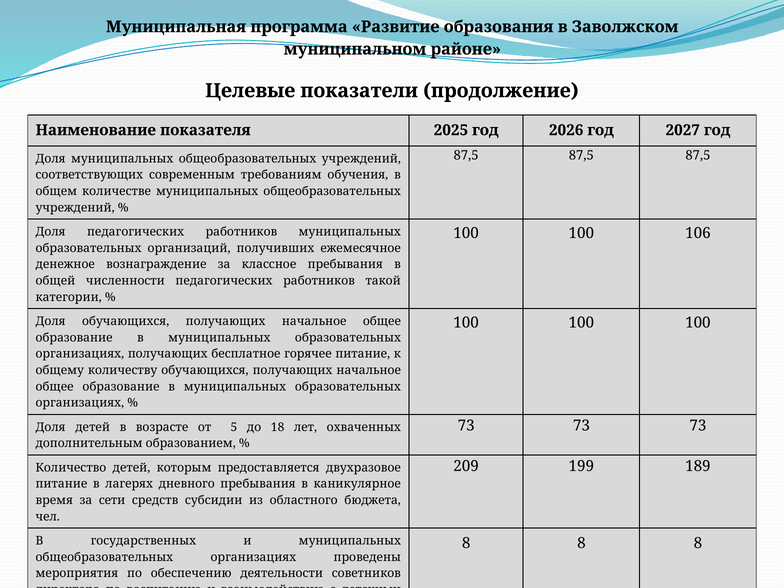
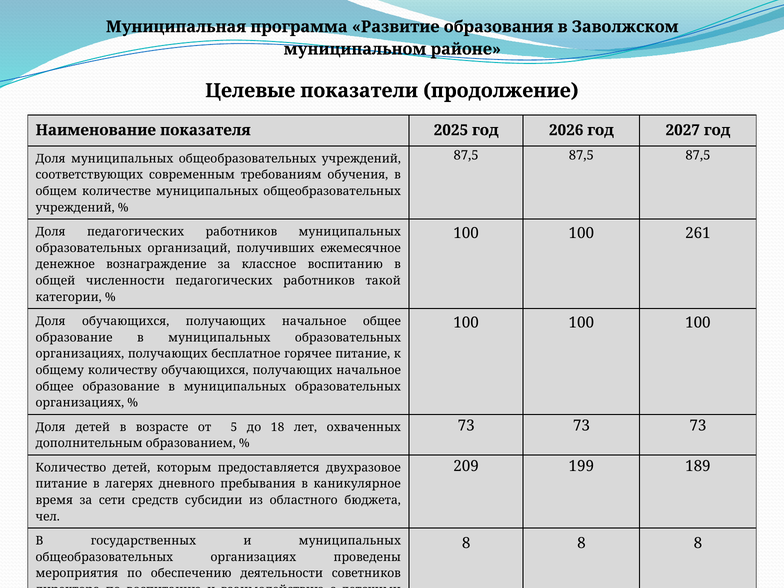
106: 106 -> 261 (698, 233)
классное пребывания: пребывания -> воспитанию (345, 264)
